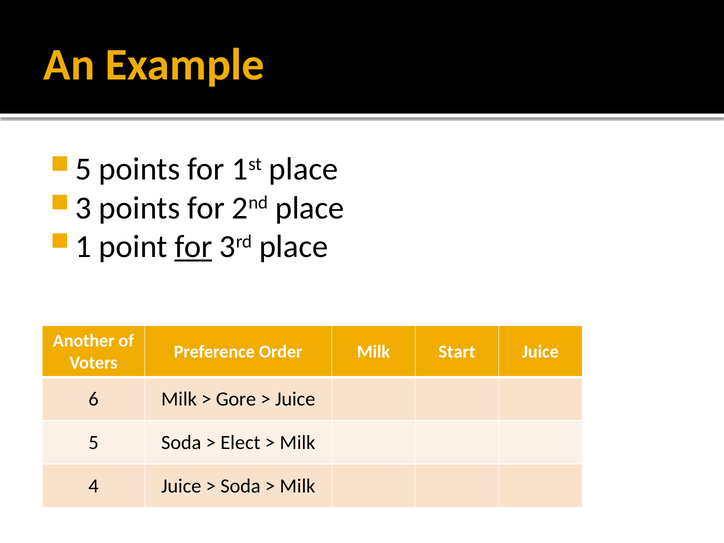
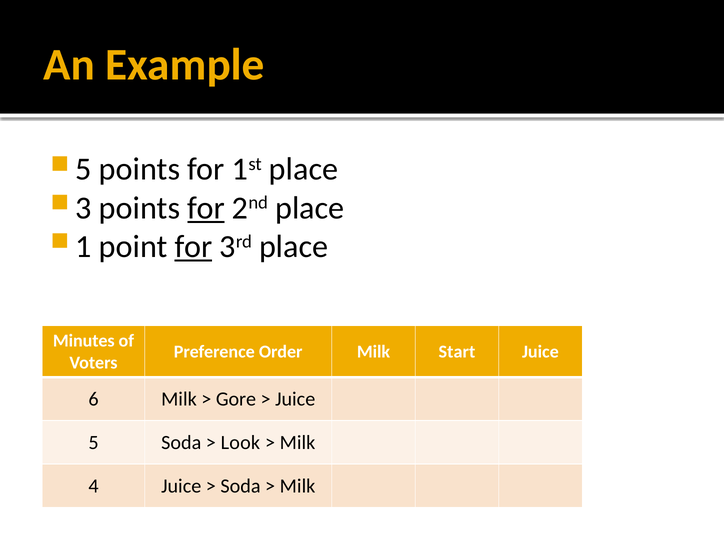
for underline: none -> present (206, 208)
Another: Another -> Minutes (84, 341)
Elect: Elect -> Look (240, 443)
